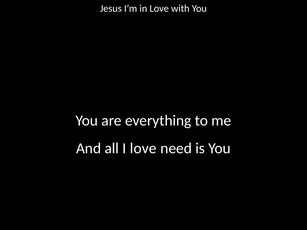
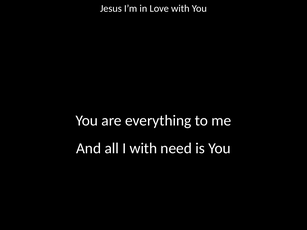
I love: love -> with (143, 148)
